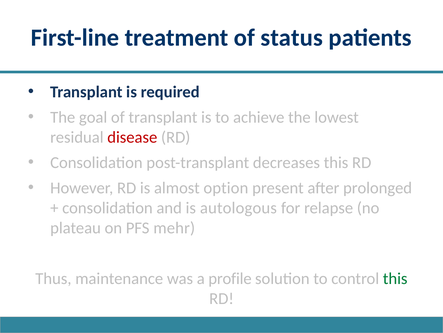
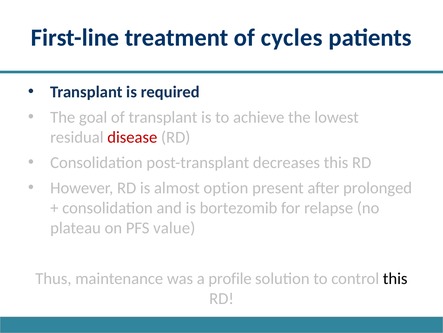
status: status -> cycles (292, 38)
autologous: autologous -> bortezomib (239, 207)
mehr: mehr -> value (174, 227)
this colour: green -> black (395, 278)
